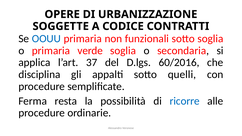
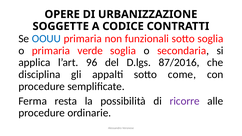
37: 37 -> 96 (92, 63)
60/2016: 60/2016 -> 87/2016 (179, 63)
quelli: quelli -> come (182, 75)
ricorre colour: blue -> purple (185, 101)
